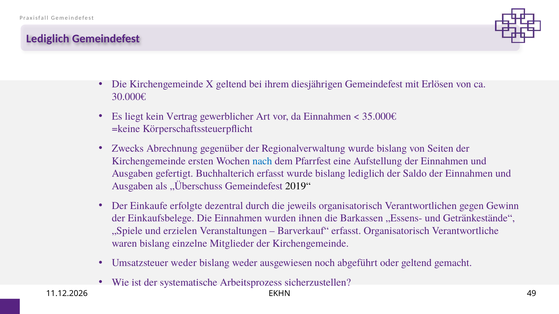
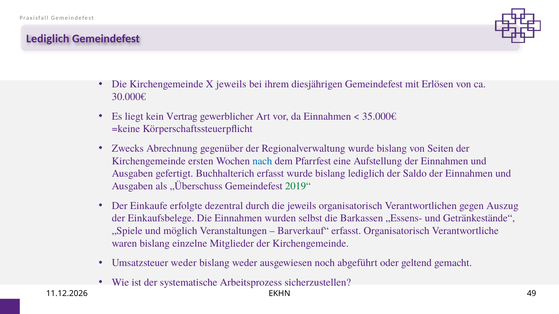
X geltend: geltend -> jeweils (231, 84)
2019“ colour: black -> green (298, 186)
Gewinn: Gewinn -> Auszug (502, 205)
ihnen: ihnen -> selbst (310, 218)
erzielen: erzielen -> möglich (180, 230)
